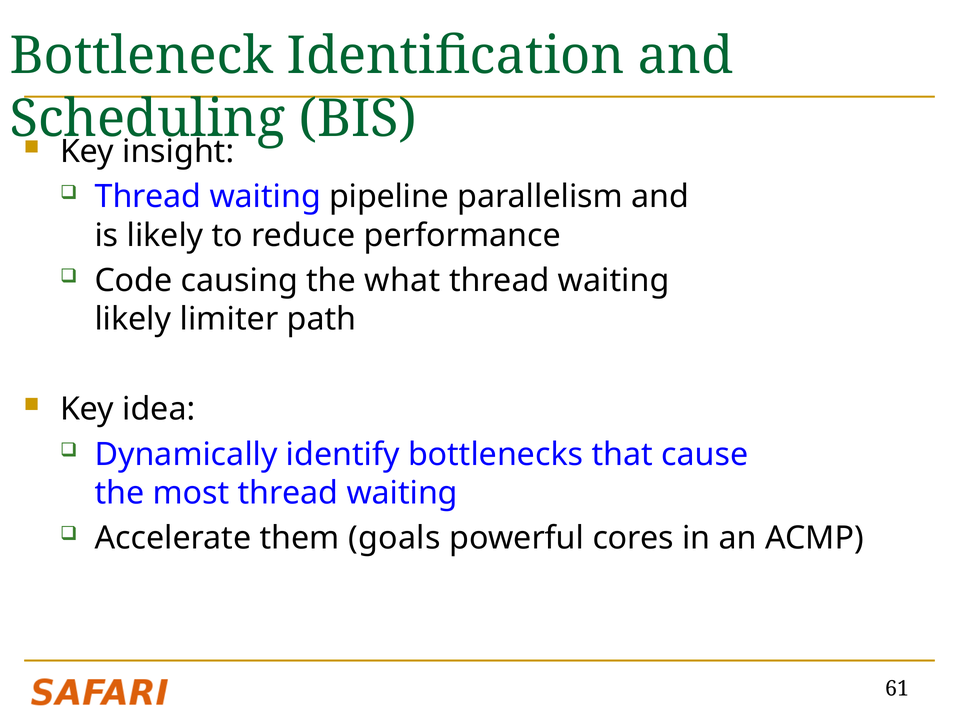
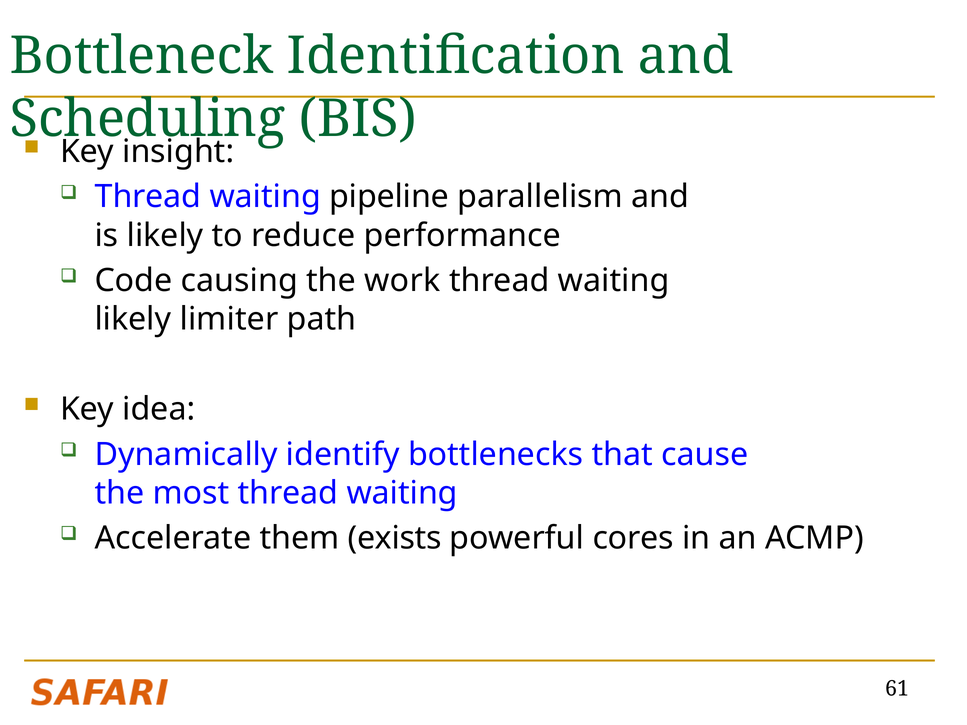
what: what -> work (402, 281)
goals: goals -> exists (395, 538)
